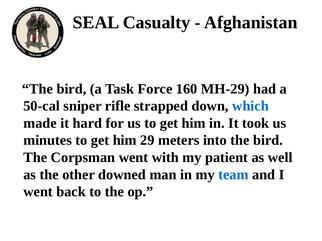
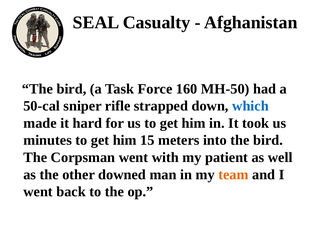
MH-29: MH-29 -> MH-50 (225, 89)
29: 29 -> 15 (147, 141)
team colour: blue -> orange (233, 175)
